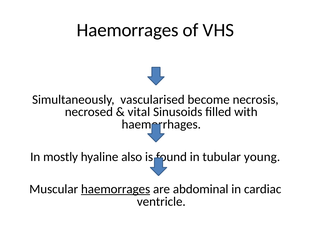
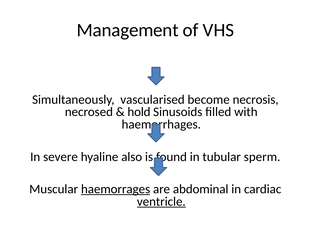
Haemorrages: Haemorrages -> Management (128, 30)
vital: vital -> hold (139, 112)
mostly: mostly -> severe (61, 157)
young: young -> sperm (262, 157)
ventricle underline: none -> present (161, 202)
